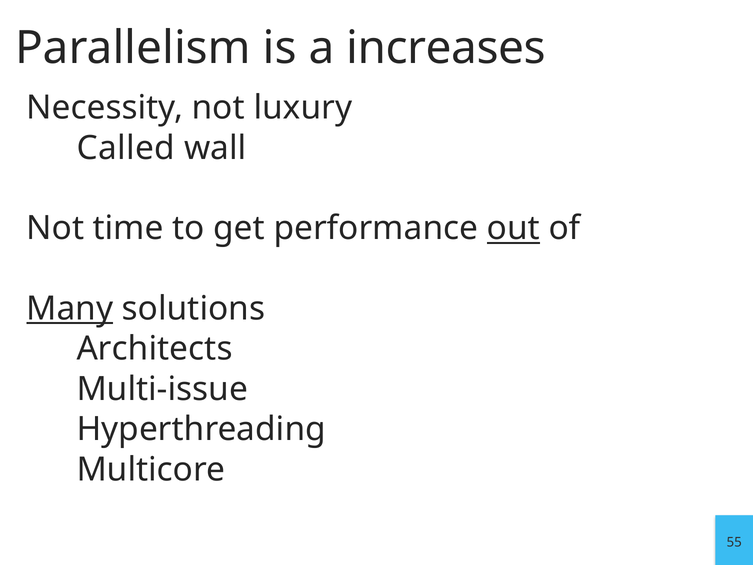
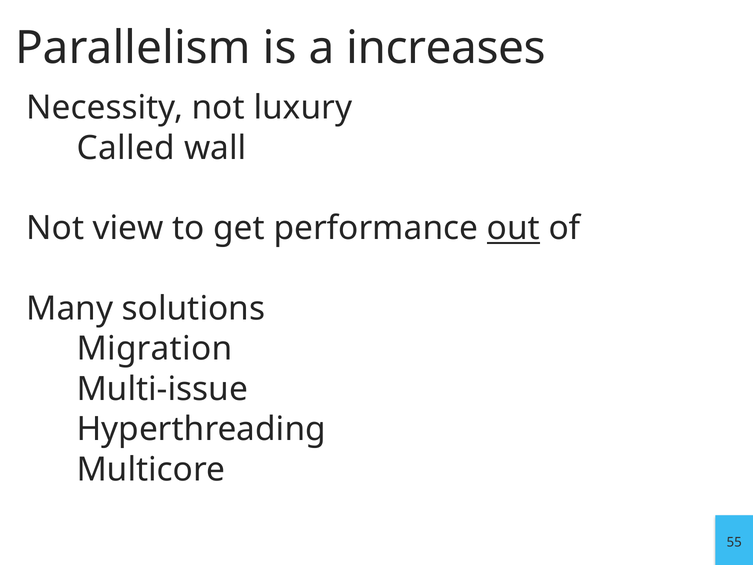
time: time -> view (128, 228)
Many underline: present -> none (70, 309)
Architects: Architects -> Migration (154, 349)
